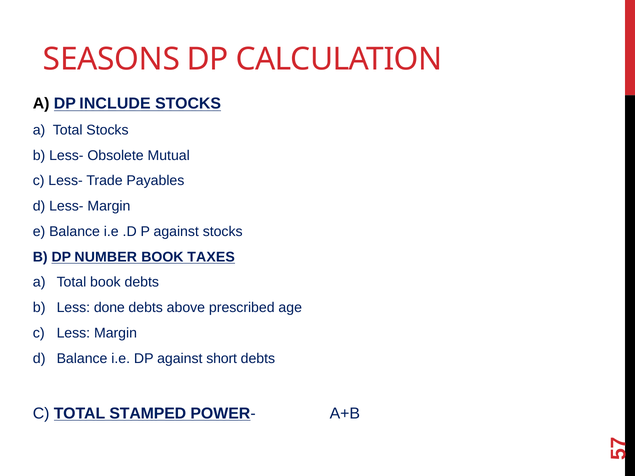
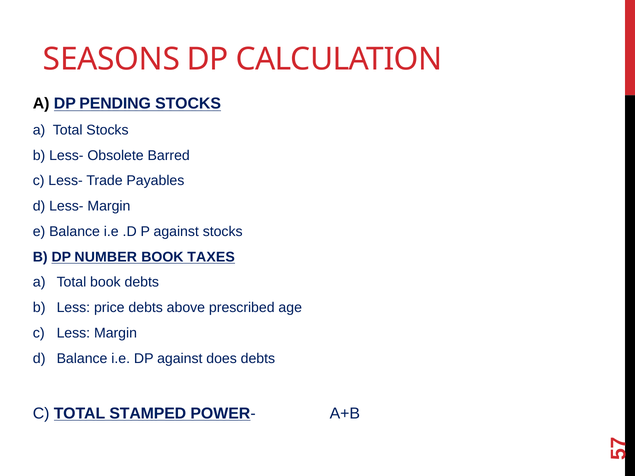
INCLUDE: INCLUDE -> PENDING (115, 104)
Mutual: Mutual -> Barred (169, 155)
done: done -> price (109, 308)
short: short -> does (222, 359)
